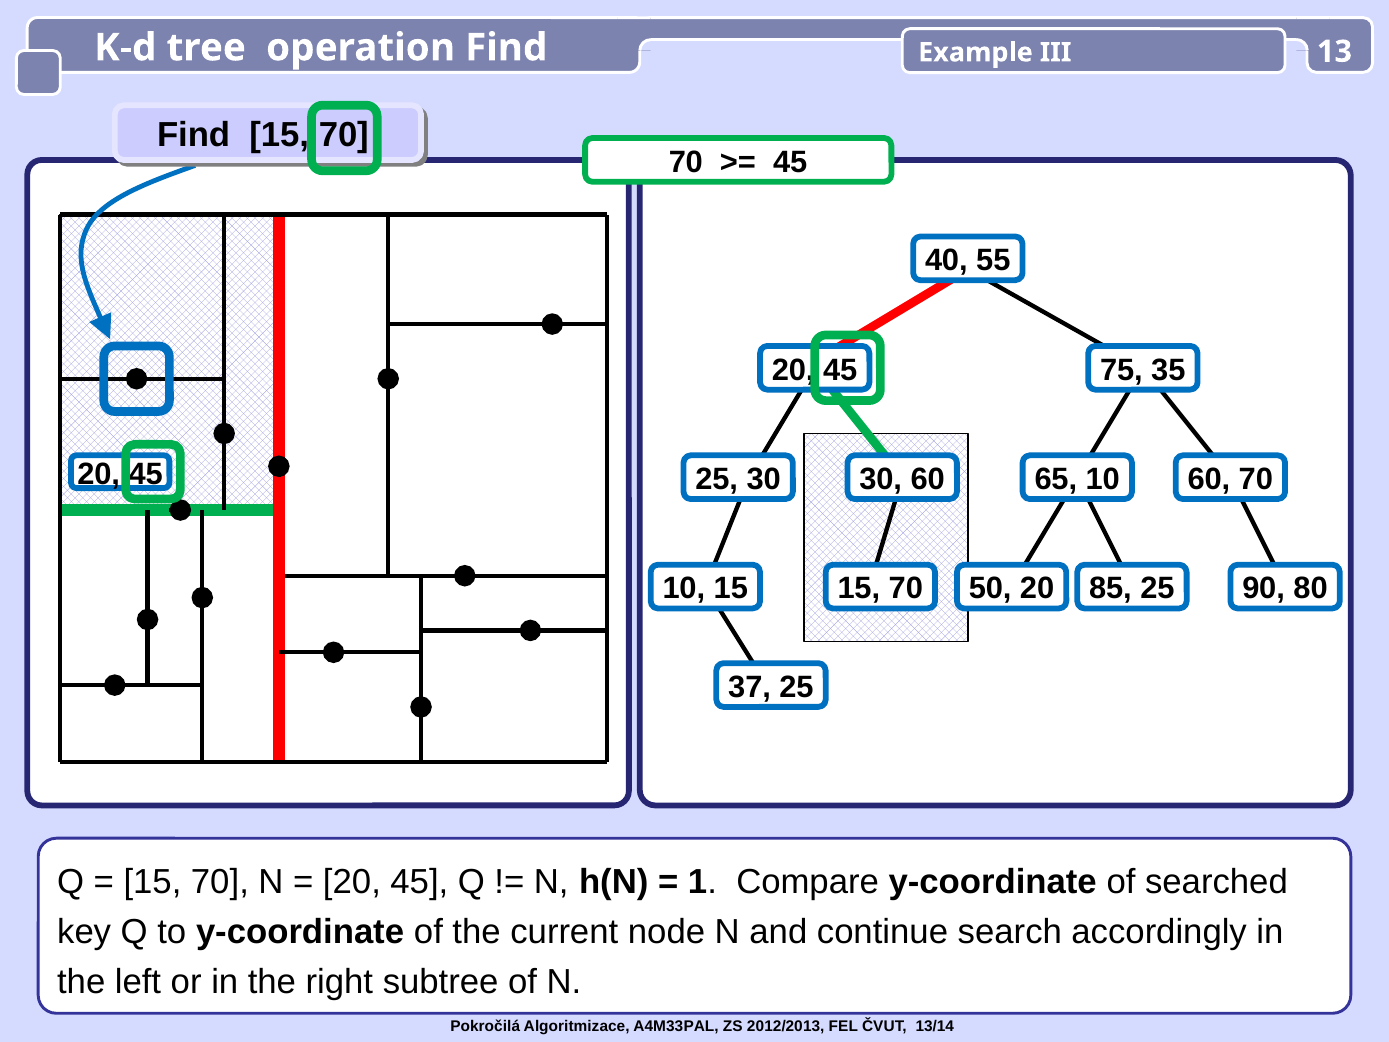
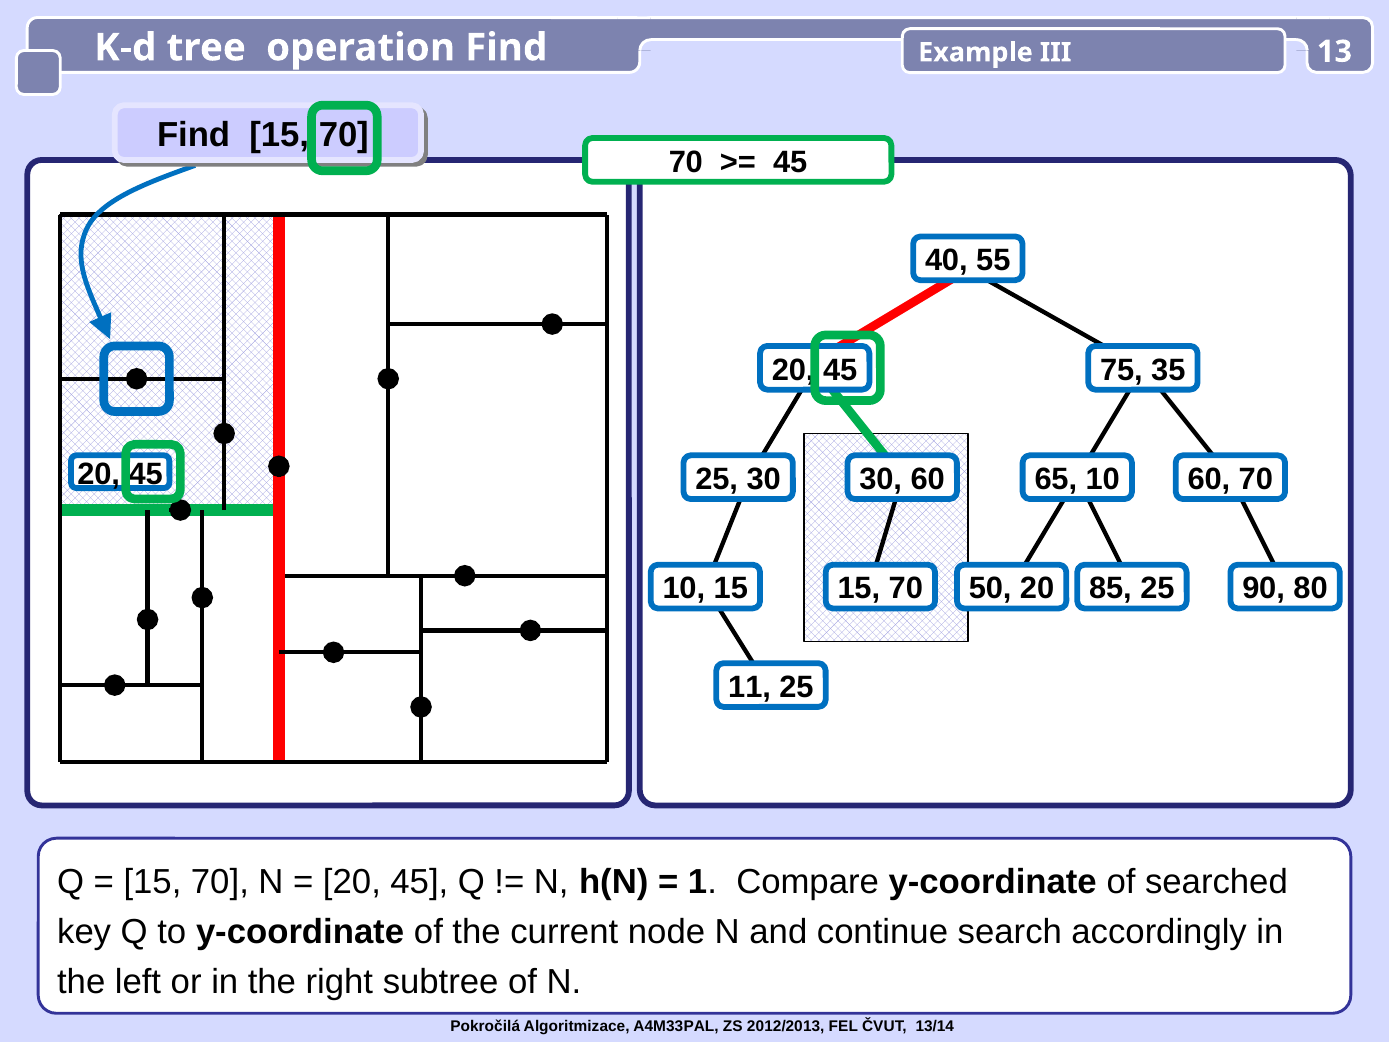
37: 37 -> 11 (750, 687)
